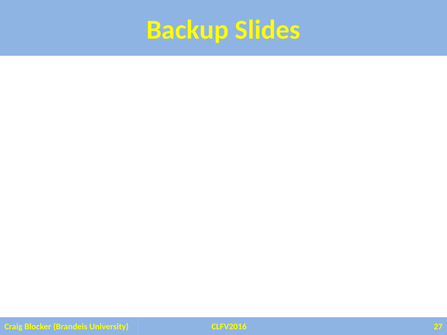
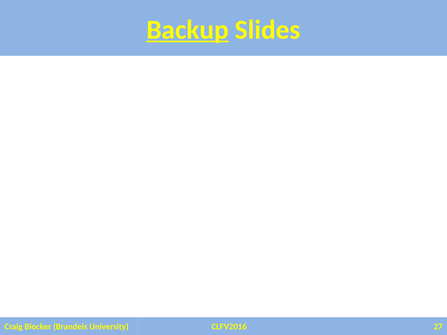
Backup underline: none -> present (188, 30)
